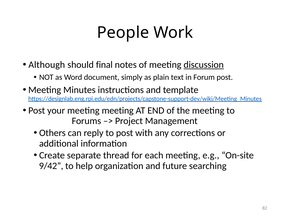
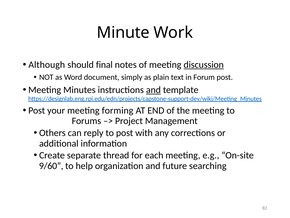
People: People -> Minute (123, 32)
and underline: none -> present (153, 90)
meeting meeting: meeting -> forming (118, 110)
9/42: 9/42 -> 9/60 (51, 165)
